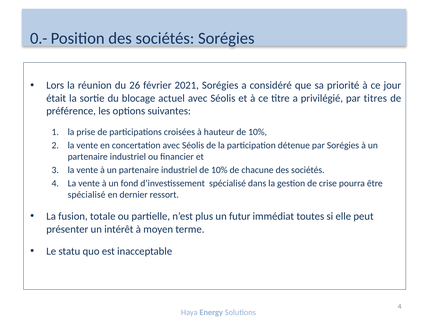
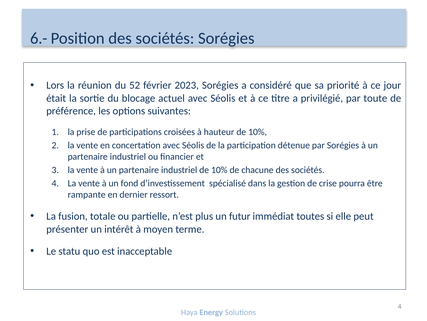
0.-: 0.- -> 6.- (39, 38)
26: 26 -> 52 (135, 85)
2021: 2021 -> 2023 (187, 85)
titres: titres -> toute (375, 98)
spécialisé: spécialisé -> rampante (87, 194)
